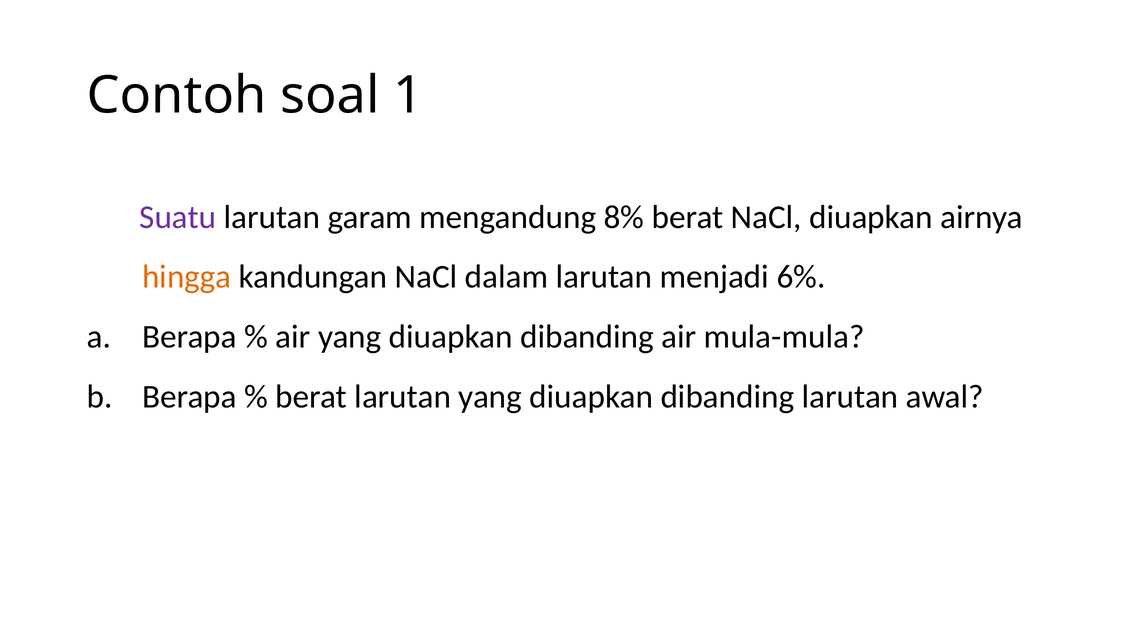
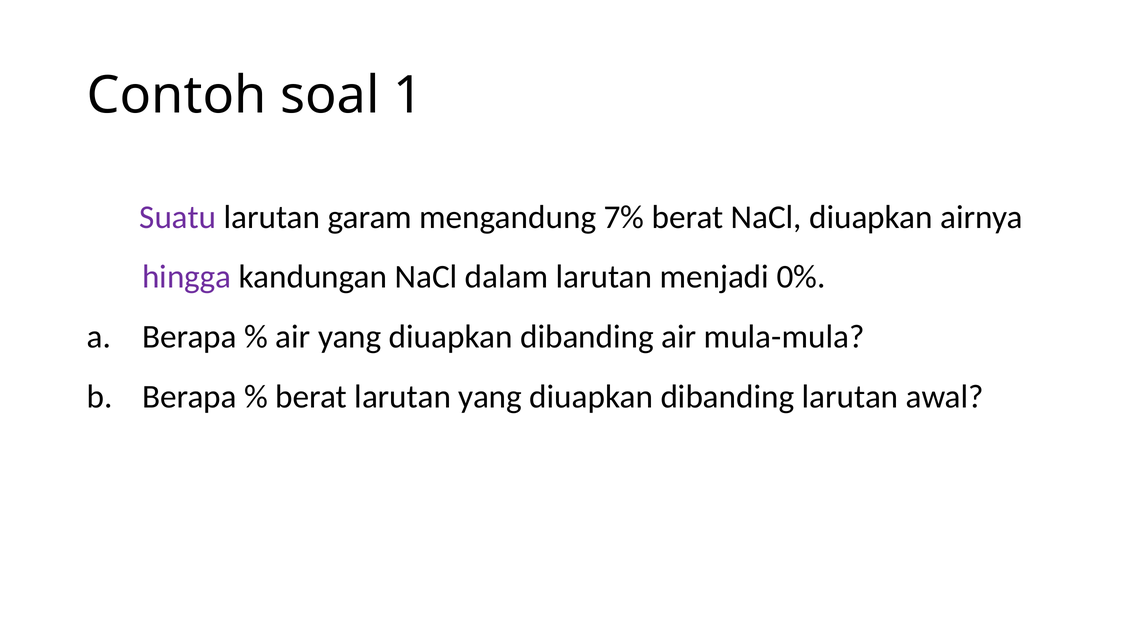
8%: 8% -> 7% (624, 217)
hingga colour: orange -> purple (187, 277)
6%: 6% -> 0% (801, 277)
